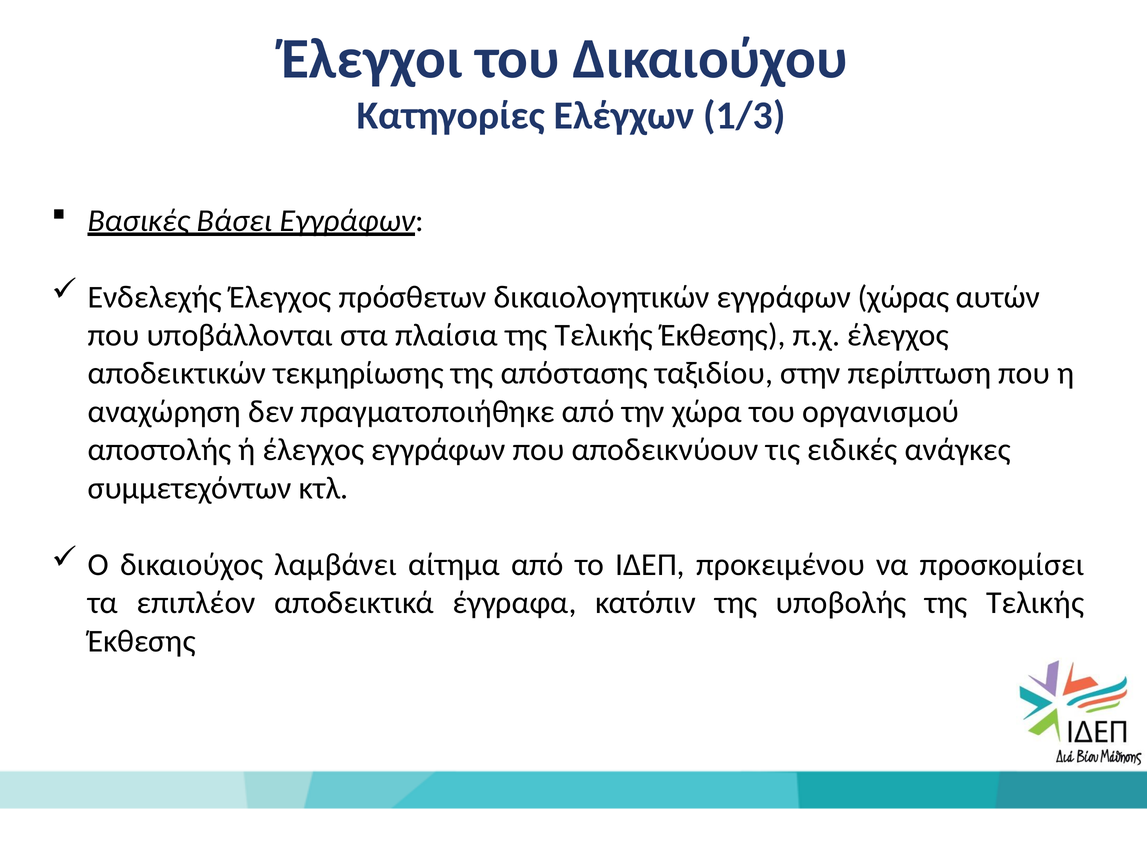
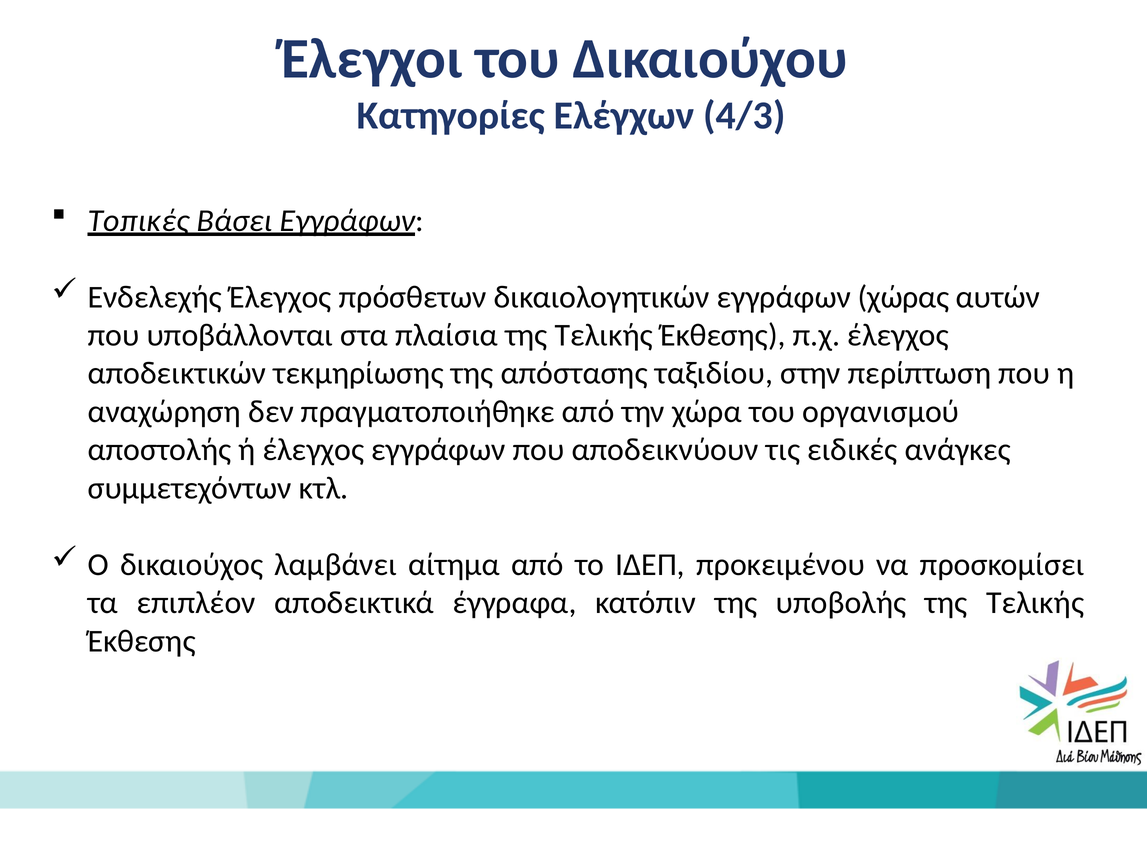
1/3: 1/3 -> 4/3 (744, 116)
Βασικές: Βασικές -> Τοπικές (139, 221)
